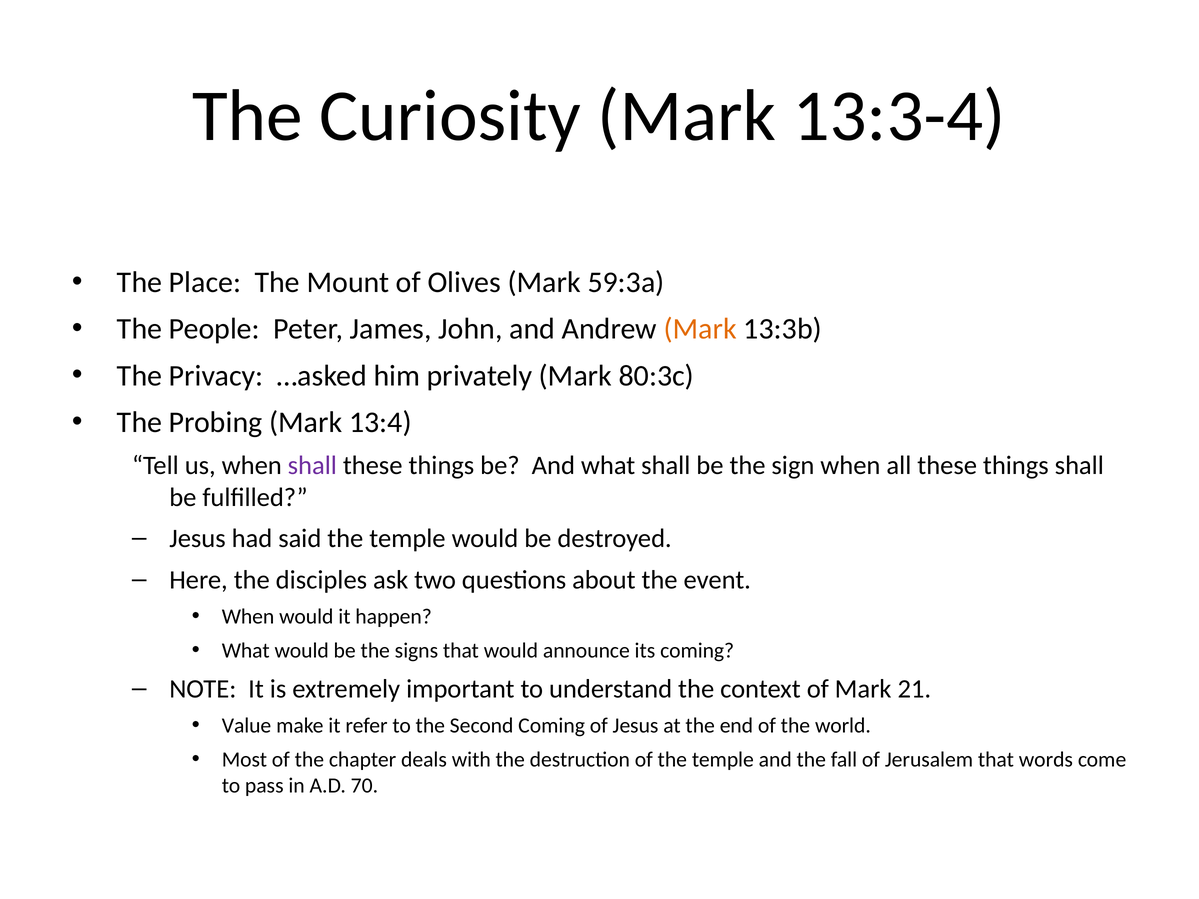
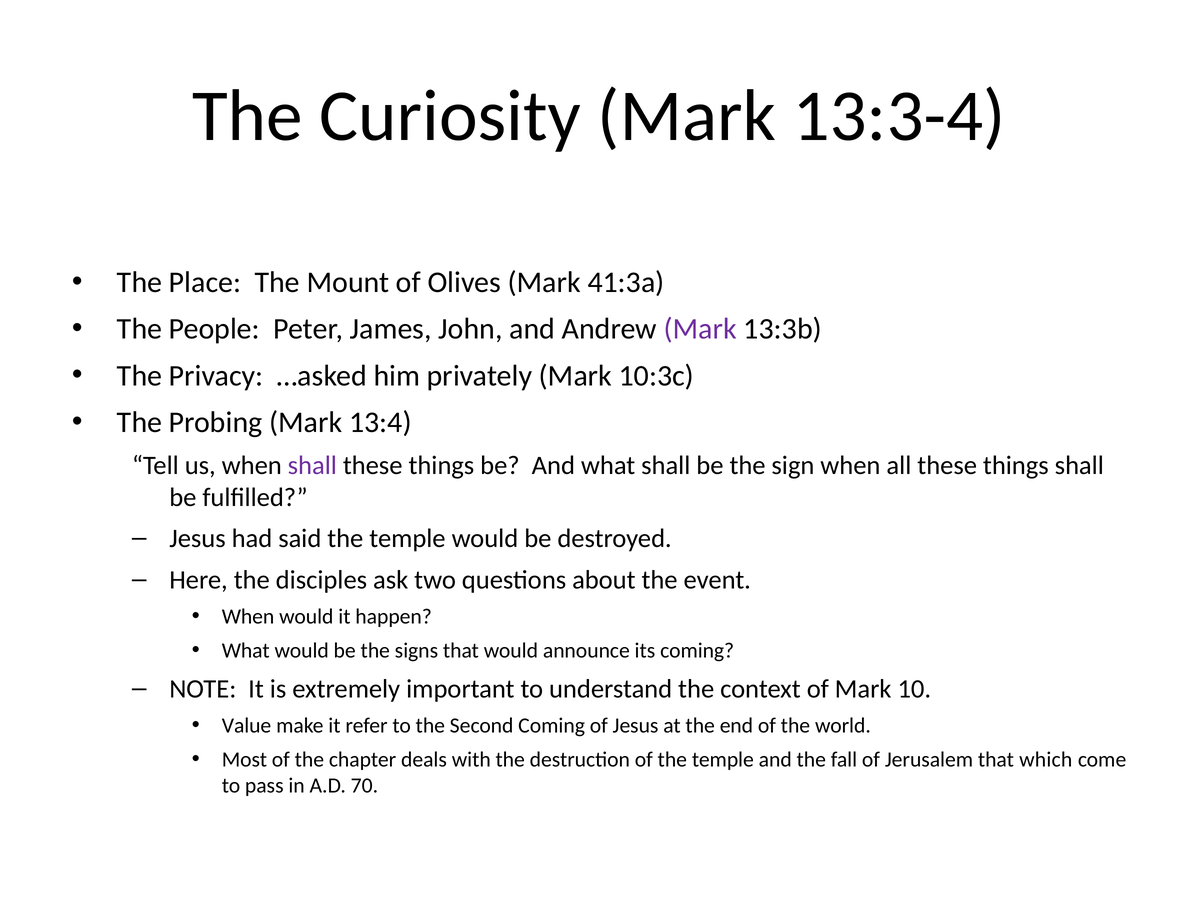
59:3a: 59:3a -> 41:3a (626, 283)
Mark colour: orange -> purple (700, 329)
80:3c: 80:3c -> 10:3c (656, 376)
21: 21 -> 10 (914, 689)
words: words -> which (1046, 760)
